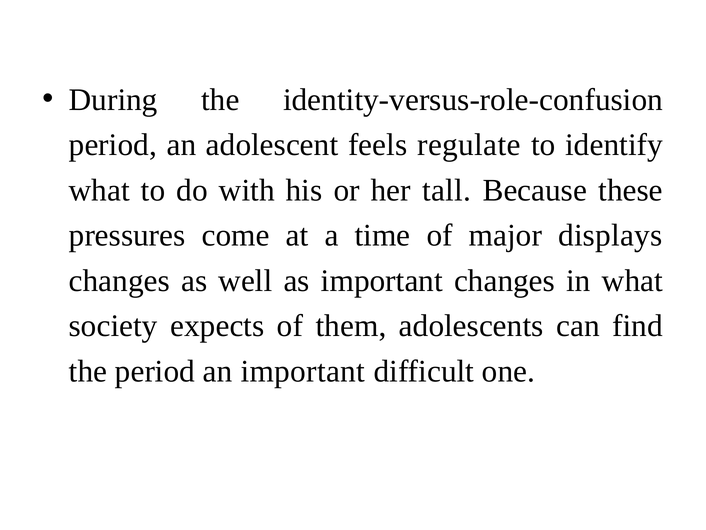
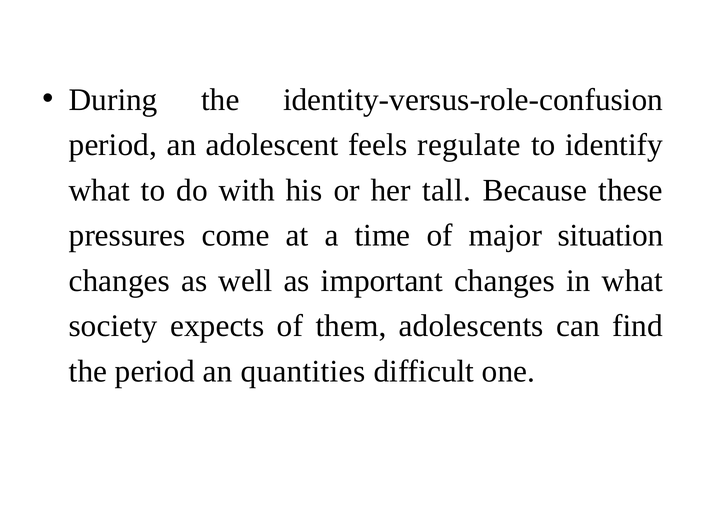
displays: displays -> situation (611, 235)
an important: important -> quantities (303, 371)
